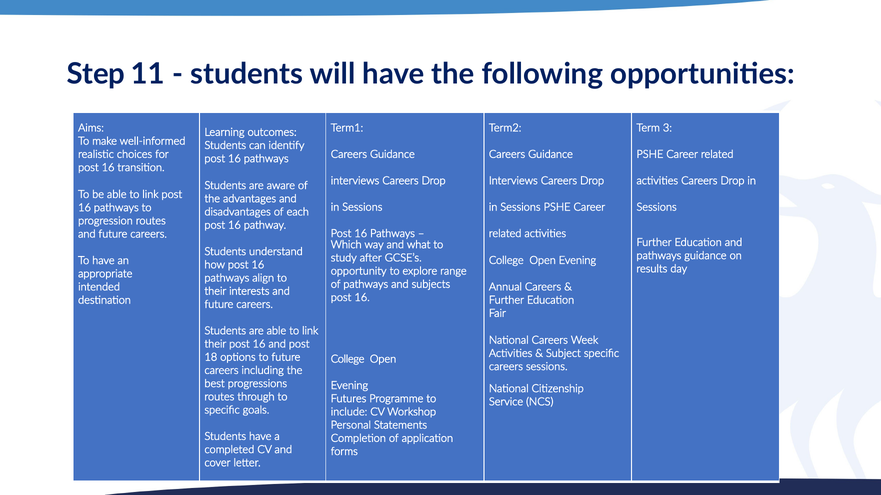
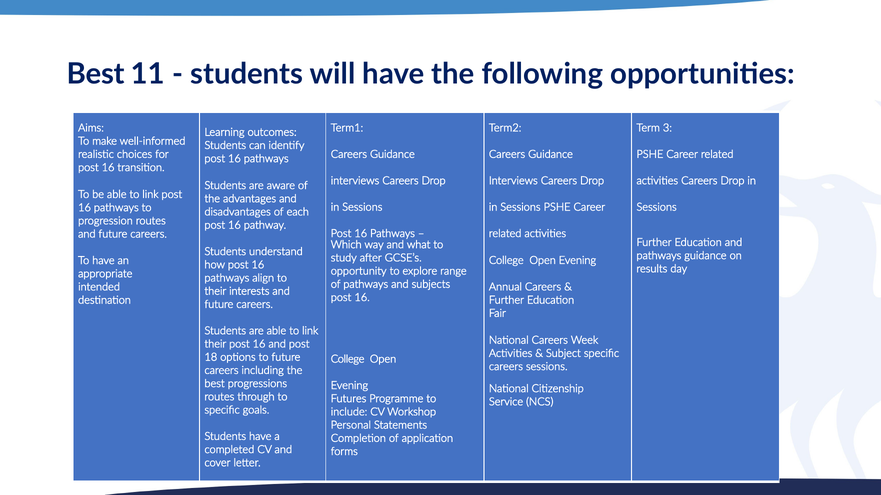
Step: Step -> Best (96, 74)
